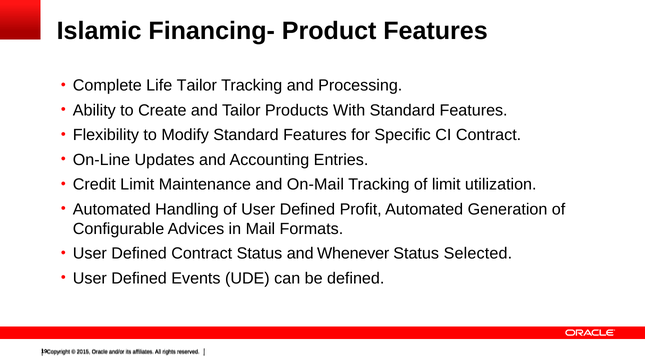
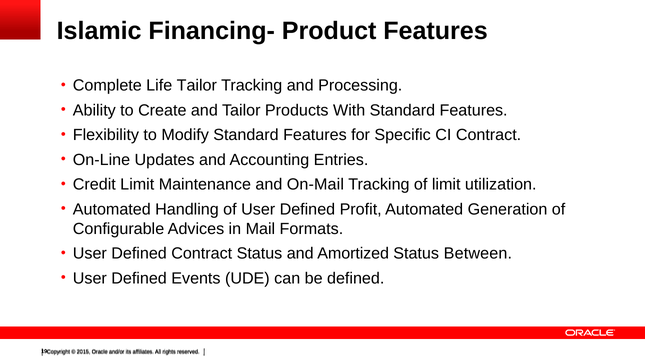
Whenever: Whenever -> Amortized (353, 253)
Selected: Selected -> Between (478, 253)
